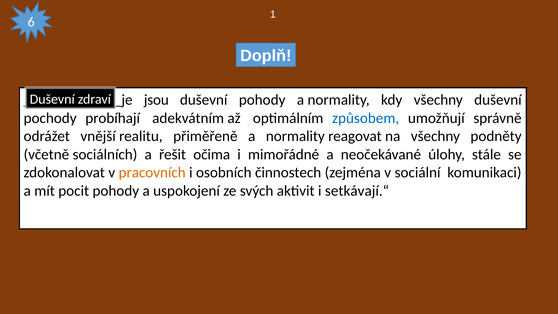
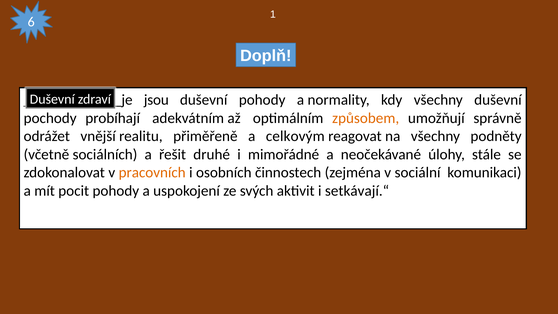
způsobem colour: blue -> orange (366, 118)
přiměřeně a normality: normality -> celkovým (295, 136)
očima: očima -> druhé (212, 154)
